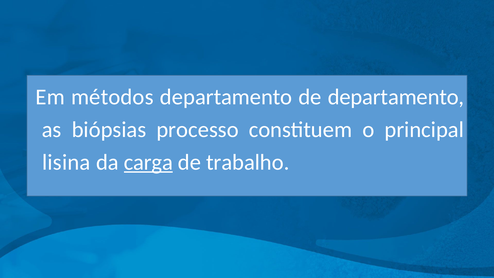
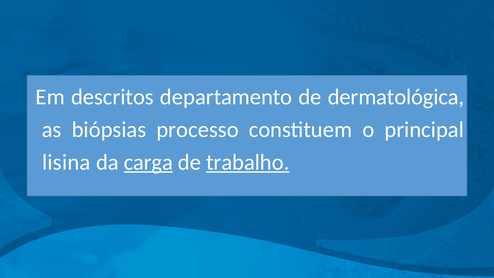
métodos: métodos -> descritos (112, 97)
de departamento: departamento -> dermatológica (396, 97)
trabalho underline: none -> present (248, 162)
